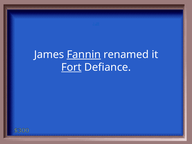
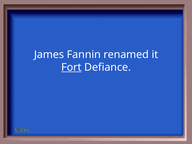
Fannin underline: present -> none (84, 54)
